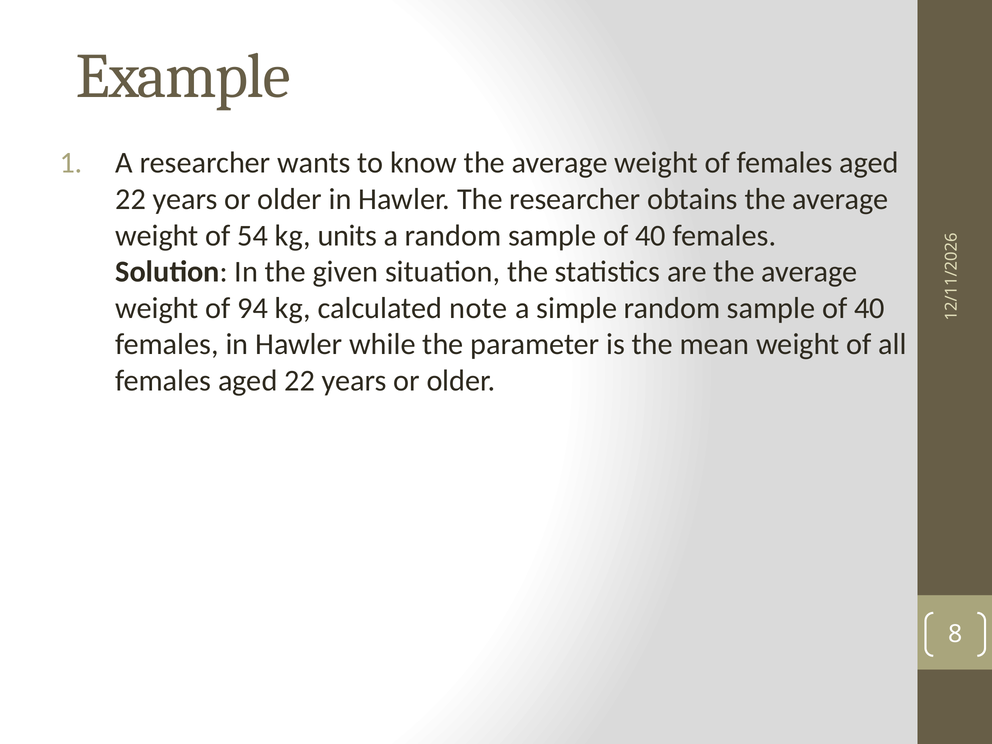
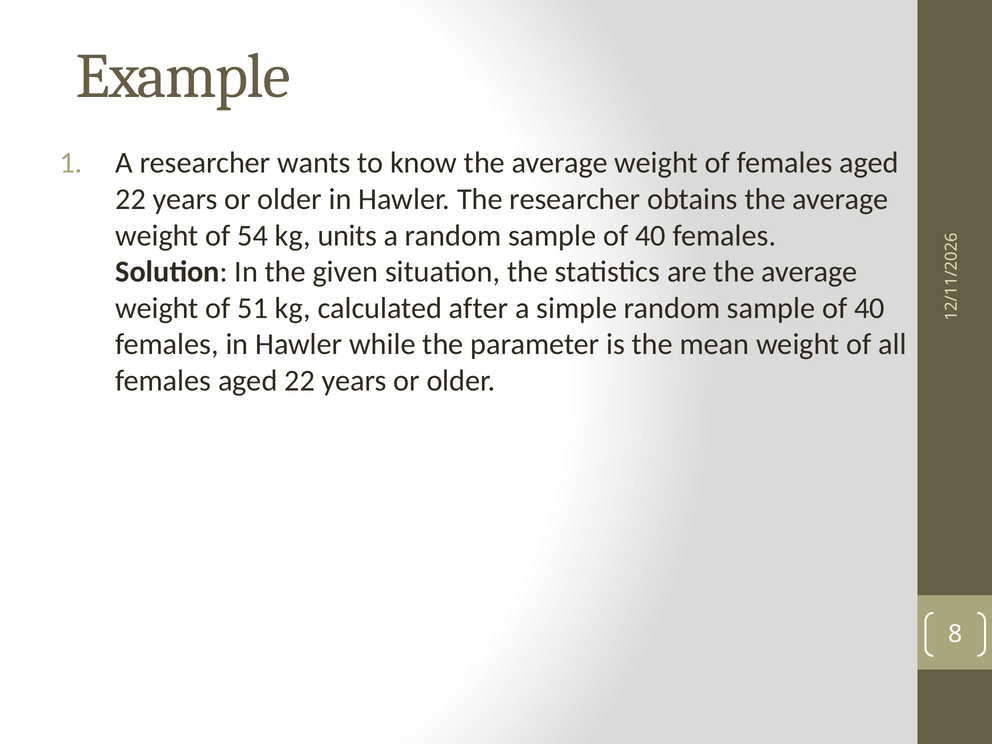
94: 94 -> 51 (253, 308)
note: note -> after (479, 308)
